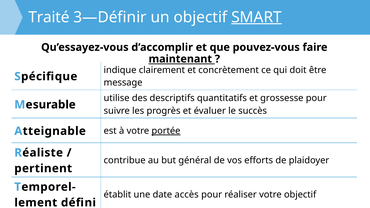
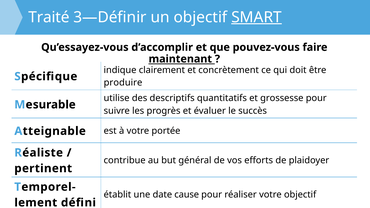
message: message -> produire (123, 83)
portée underline: present -> none (166, 131)
accès: accès -> cause (187, 195)
